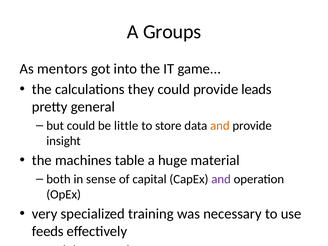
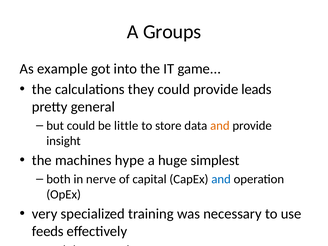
mentors: mentors -> example (62, 69)
table: table -> hype (130, 160)
material: material -> simplest (215, 160)
sense: sense -> nerve (101, 179)
and colour: purple -> blue (221, 179)
